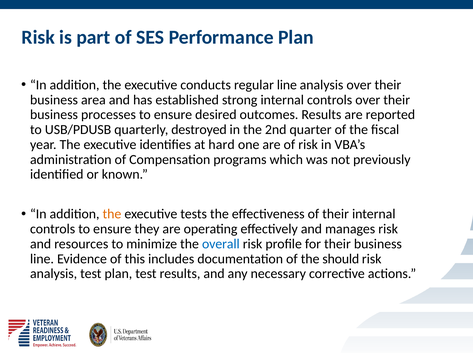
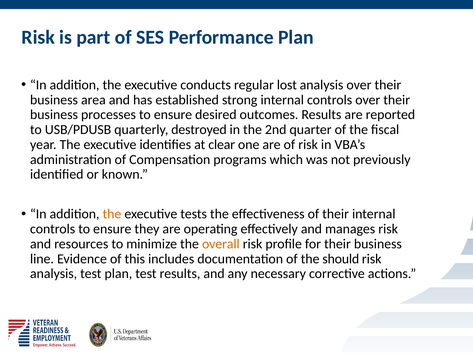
regular line: line -> lost (287, 85)
hard: hard -> clear (222, 144)
overall colour: blue -> orange (221, 244)
